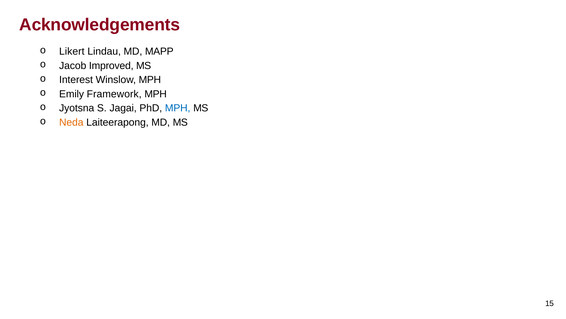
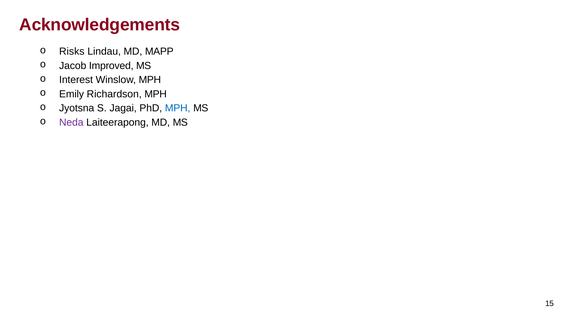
Likert: Likert -> Risks (72, 51)
Framework: Framework -> Richardson (114, 94)
Neda colour: orange -> purple (71, 122)
